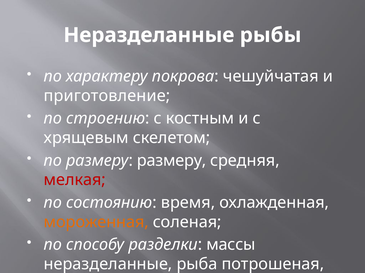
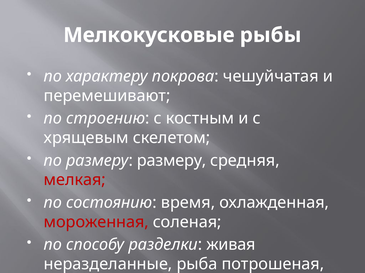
Неразделанные: Неразделанные -> Мелкокусковые (149, 35)
приготовление: приготовление -> перемешивают (107, 96)
мороженная colour: orange -> red (96, 223)
массы: массы -> живая (231, 245)
